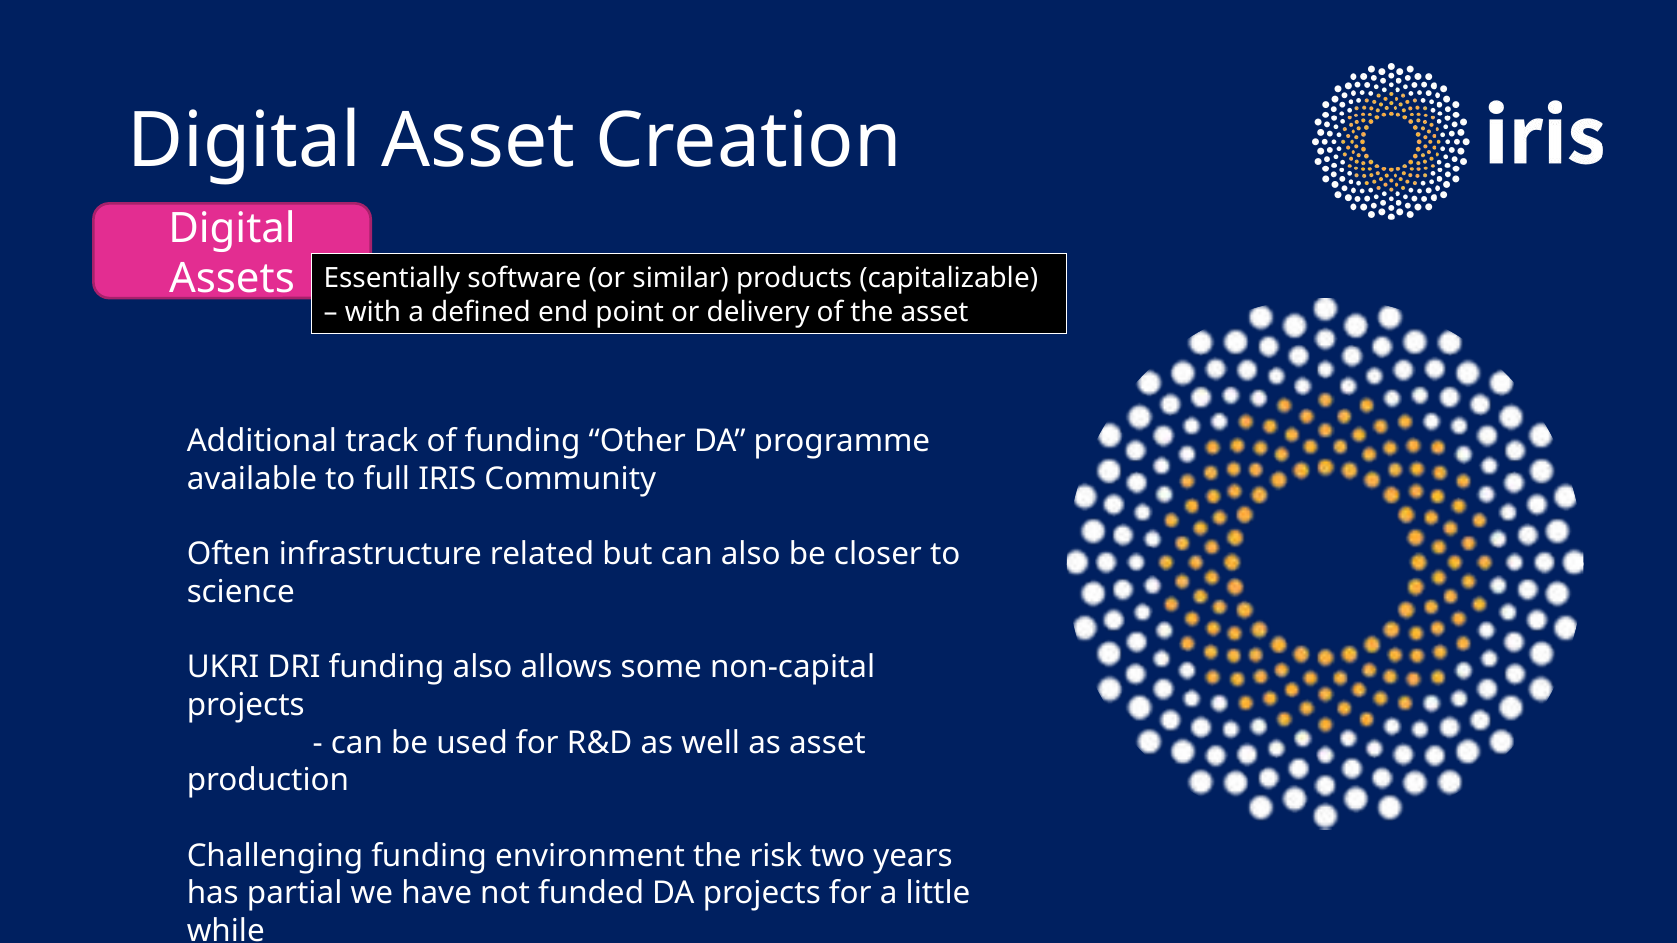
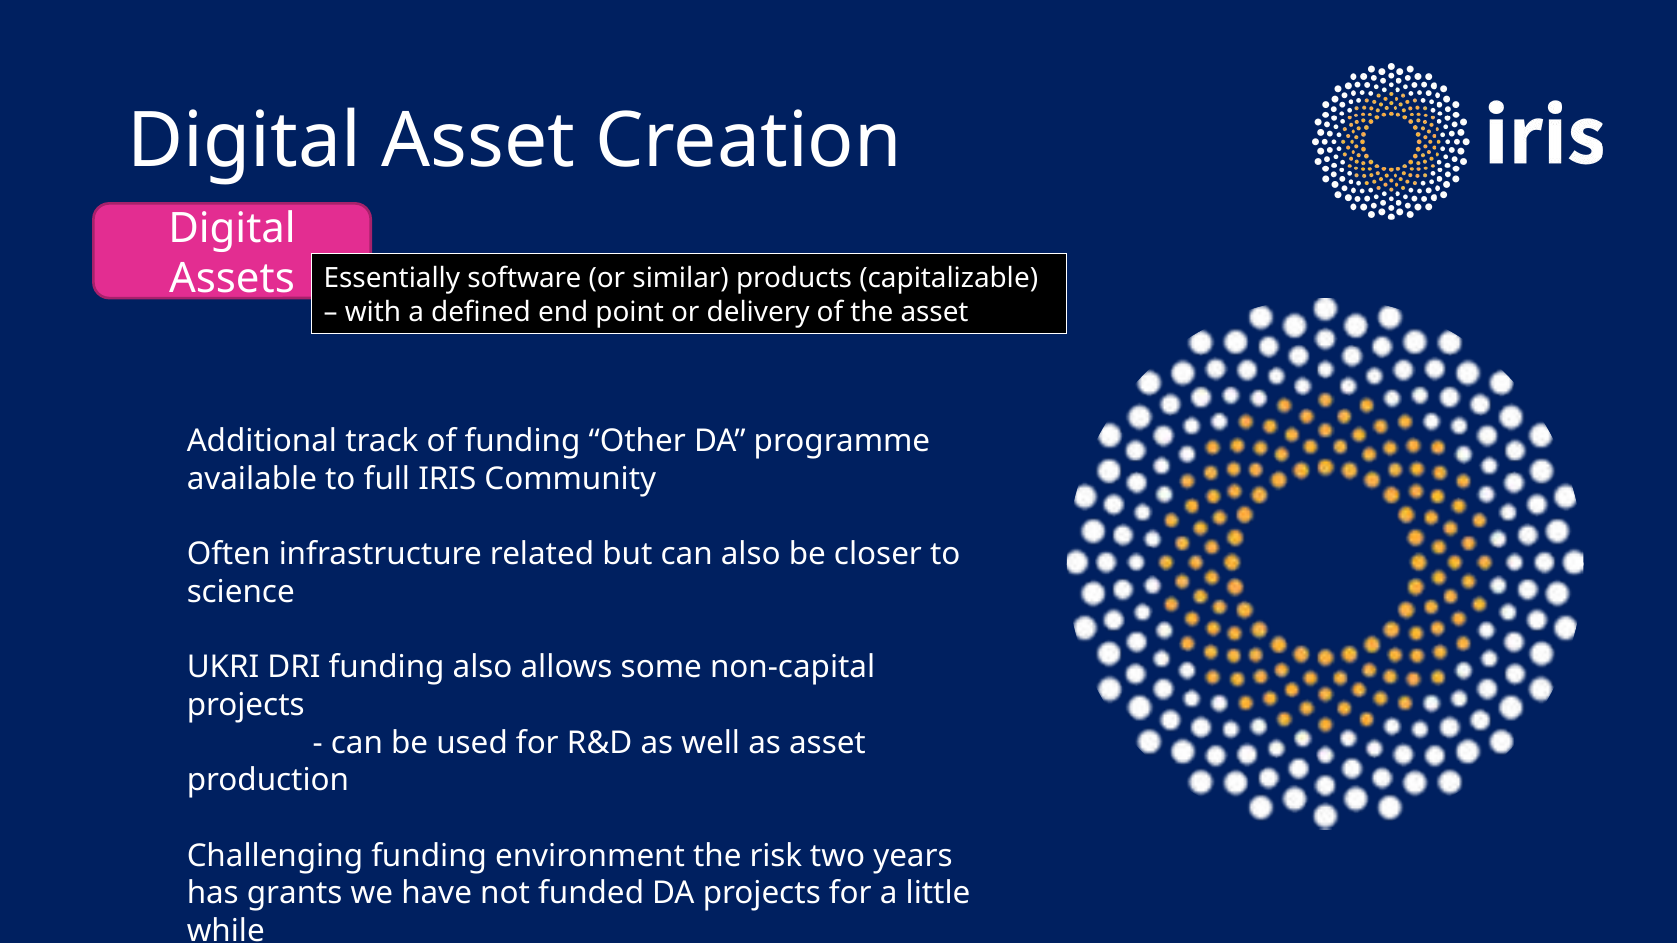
partial: partial -> grants (295, 894)
